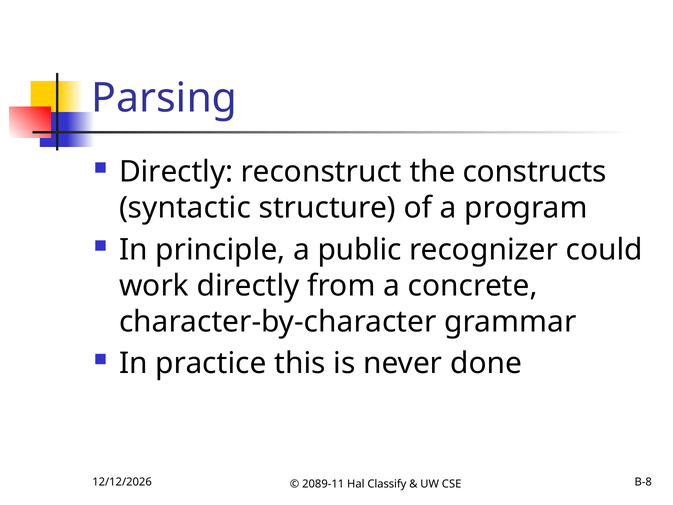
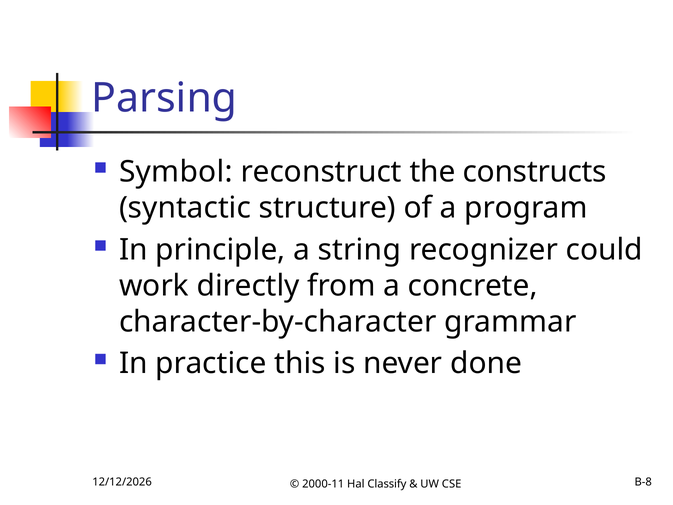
Directly: Directly -> Symbol (176, 172)
public: public -> string (359, 250)
2089-11: 2089-11 -> 2000-11 (323, 484)
